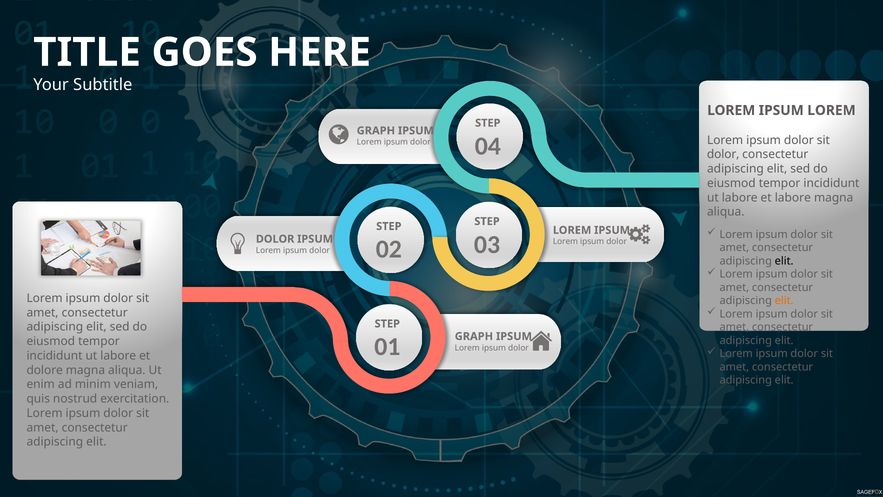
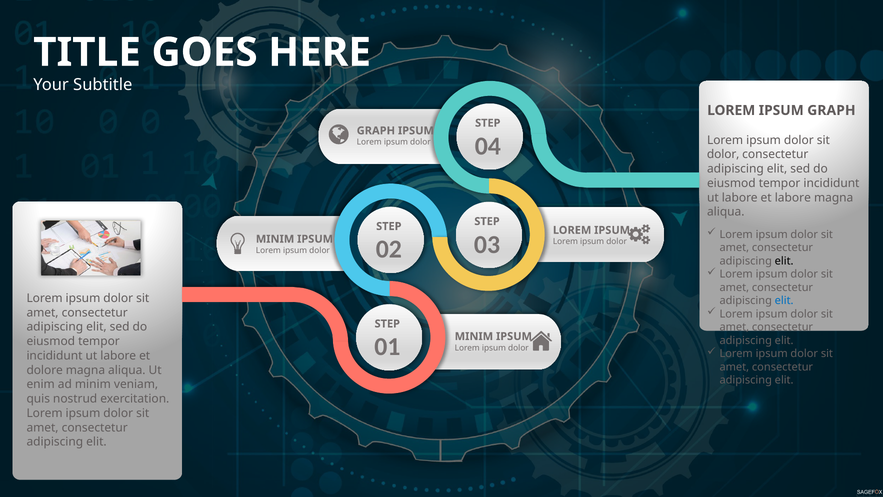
LOREM: LOREM -> GRAPH (831, 110)
DOLOR: DOLOR -> MINIM (275, 239)
elit colour: orange -> blue (784, 301)
GRAPH: GRAPH -> MINIM (474, 336)
